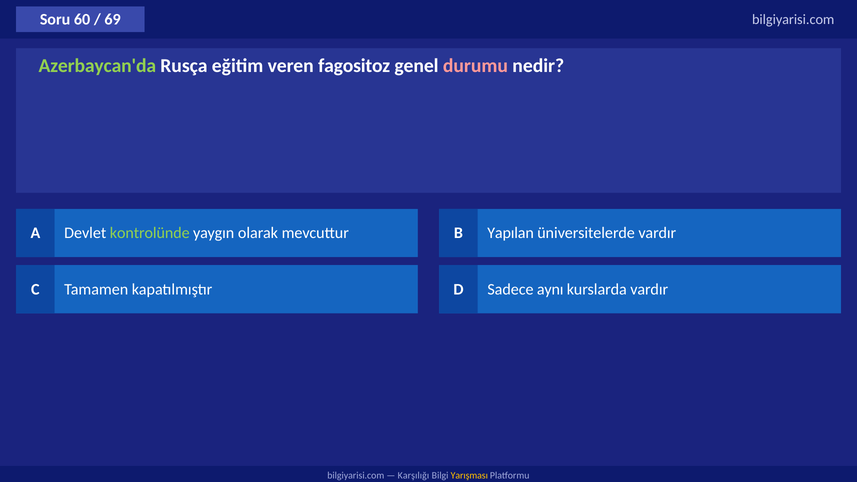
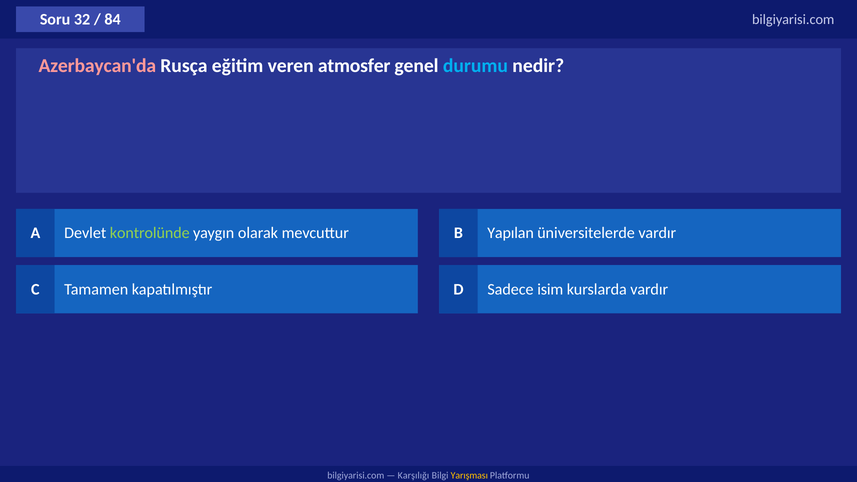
60: 60 -> 32 (82, 20)
69: 69 -> 84 (113, 20)
Azerbaycan'da colour: light green -> pink (97, 66)
fagositoz: fagositoz -> atmosfer (354, 66)
durumu colour: pink -> light blue (475, 66)
aynı: aynı -> isim (550, 289)
